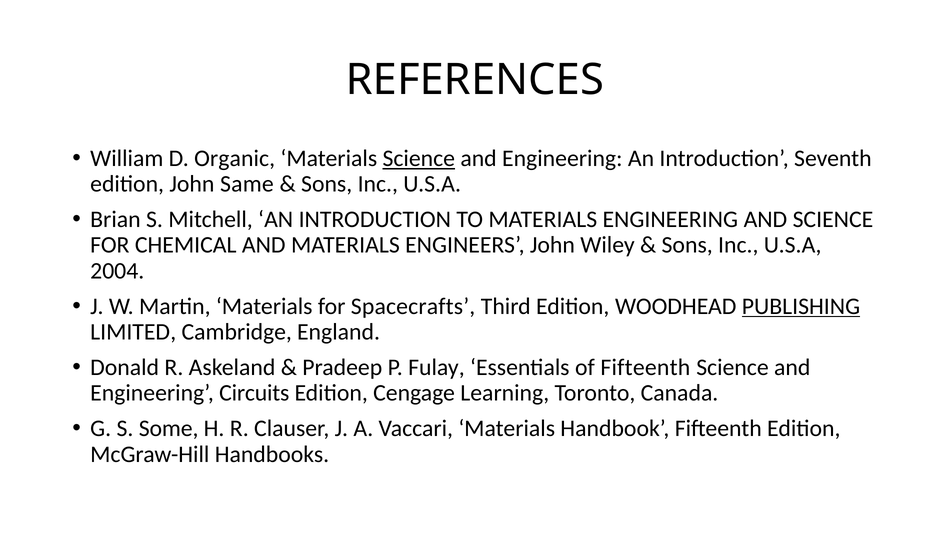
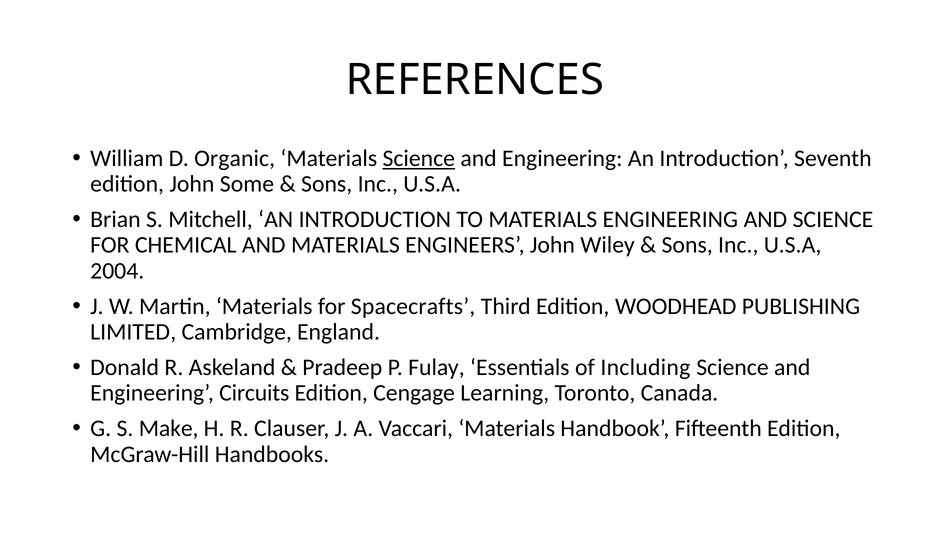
Same: Same -> Some (247, 184)
PUBLISHING underline: present -> none (801, 306)
of Fifteenth: Fifteenth -> Including (645, 368)
Some: Some -> Make (169, 429)
